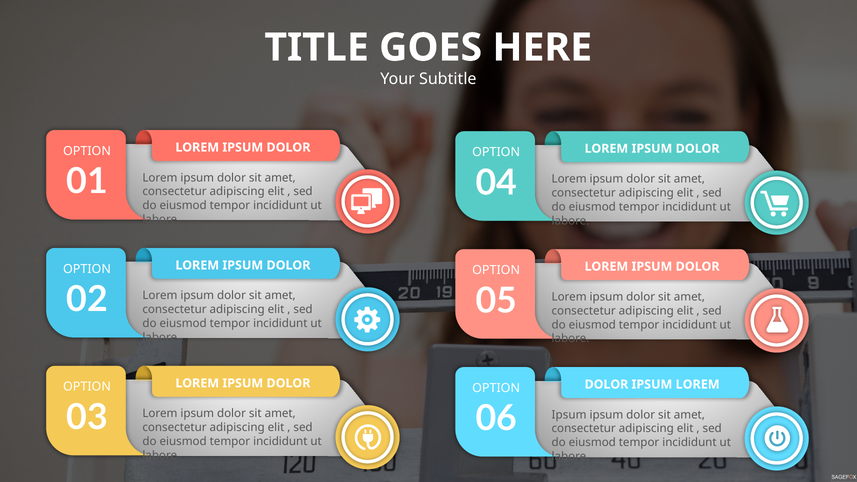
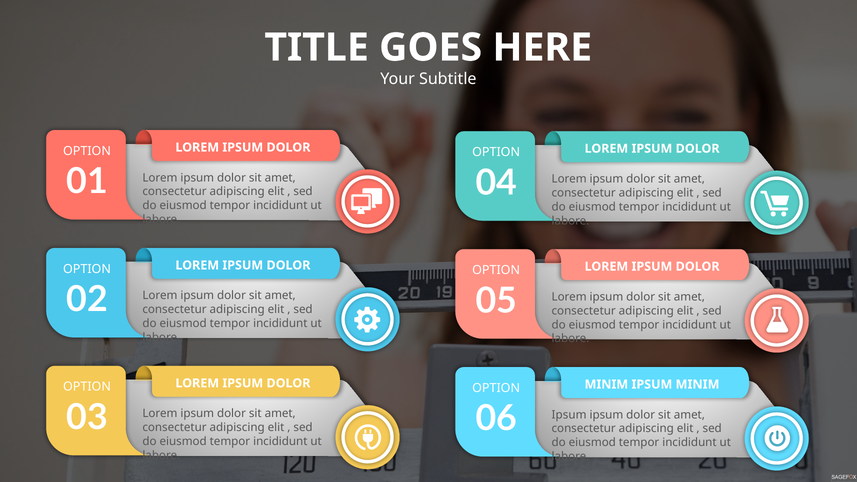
DOLOR: DOLOR -> MINIM (606, 384)
IPSUM LOREM: LOREM -> MINIM (698, 384)
